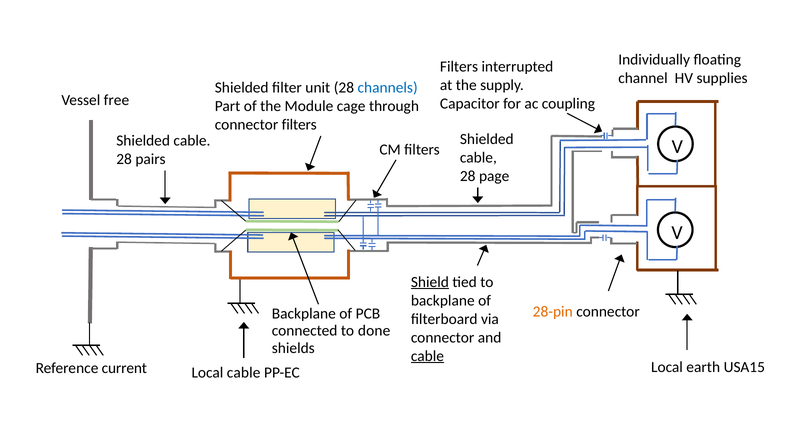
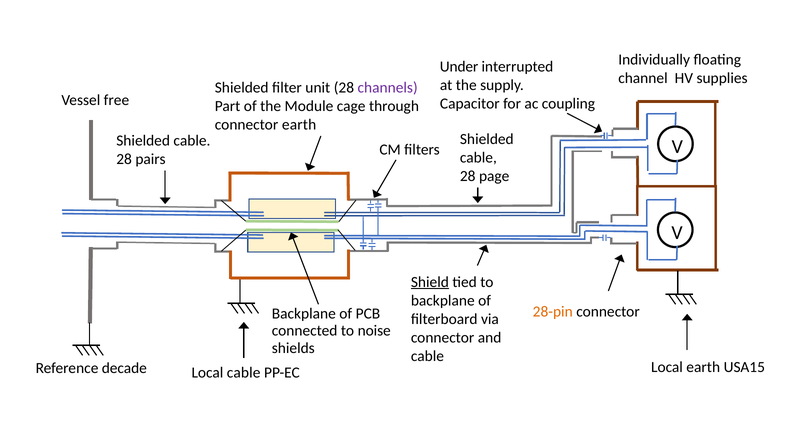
Filters: Filters -> Under (459, 66)
channels colour: blue -> purple (388, 88)
connector filters: filters -> earth (299, 125)
done: done -> noise (374, 330)
cable underline: present -> none (427, 356)
current: current -> decade (124, 368)
